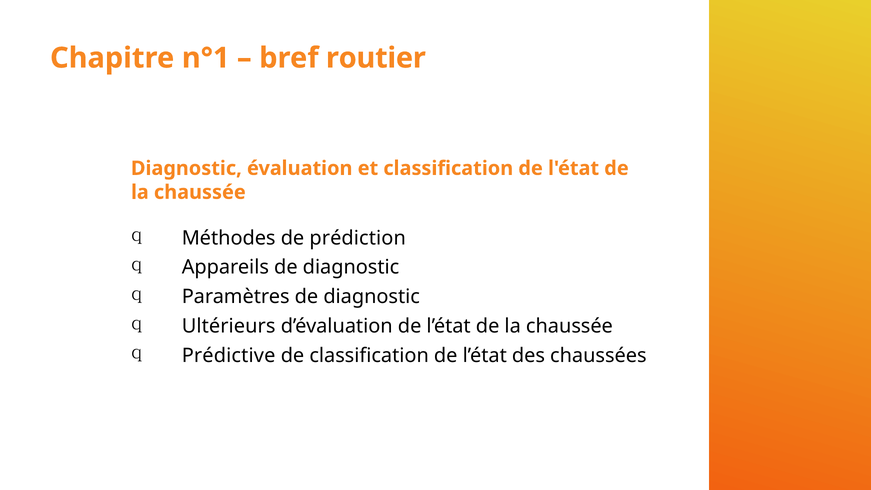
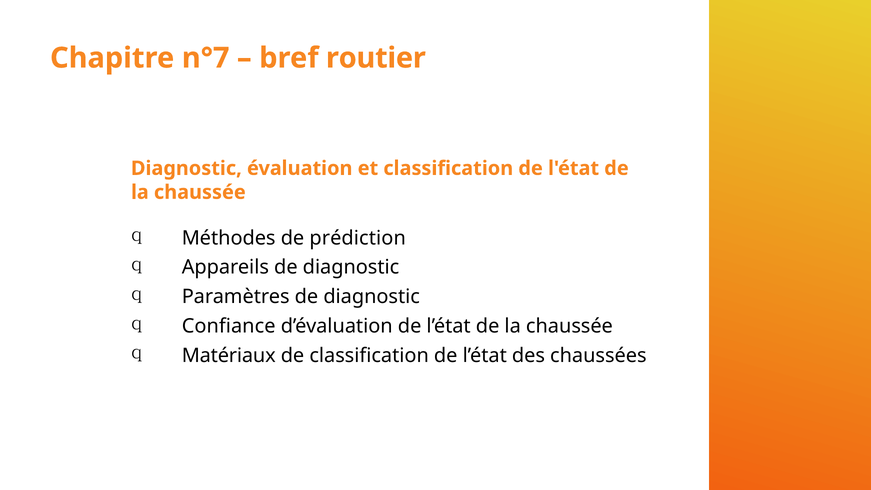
n°1: n°1 -> n°7 (206, 58)
Ultérieurs: Ultérieurs -> Confiance (229, 326)
Prédictive: Prédictive -> Matériaux (229, 356)
